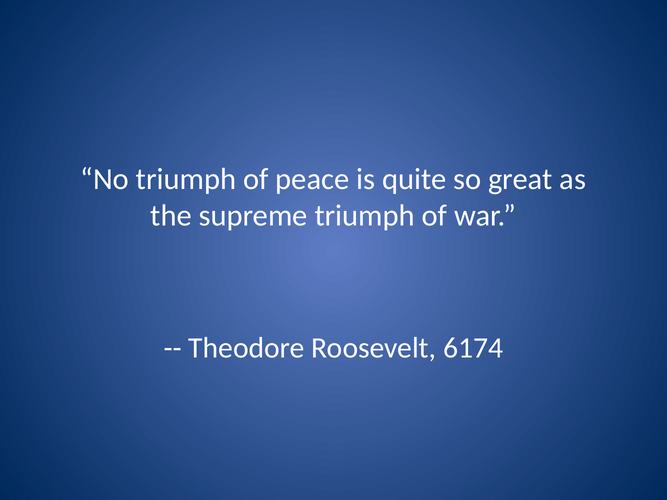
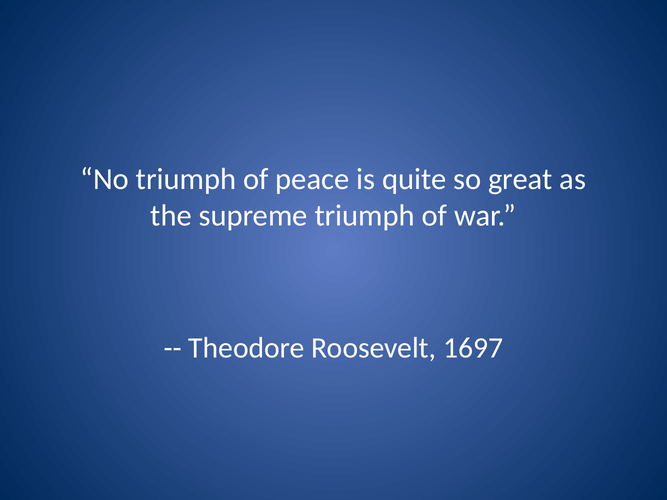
6174: 6174 -> 1697 (473, 348)
